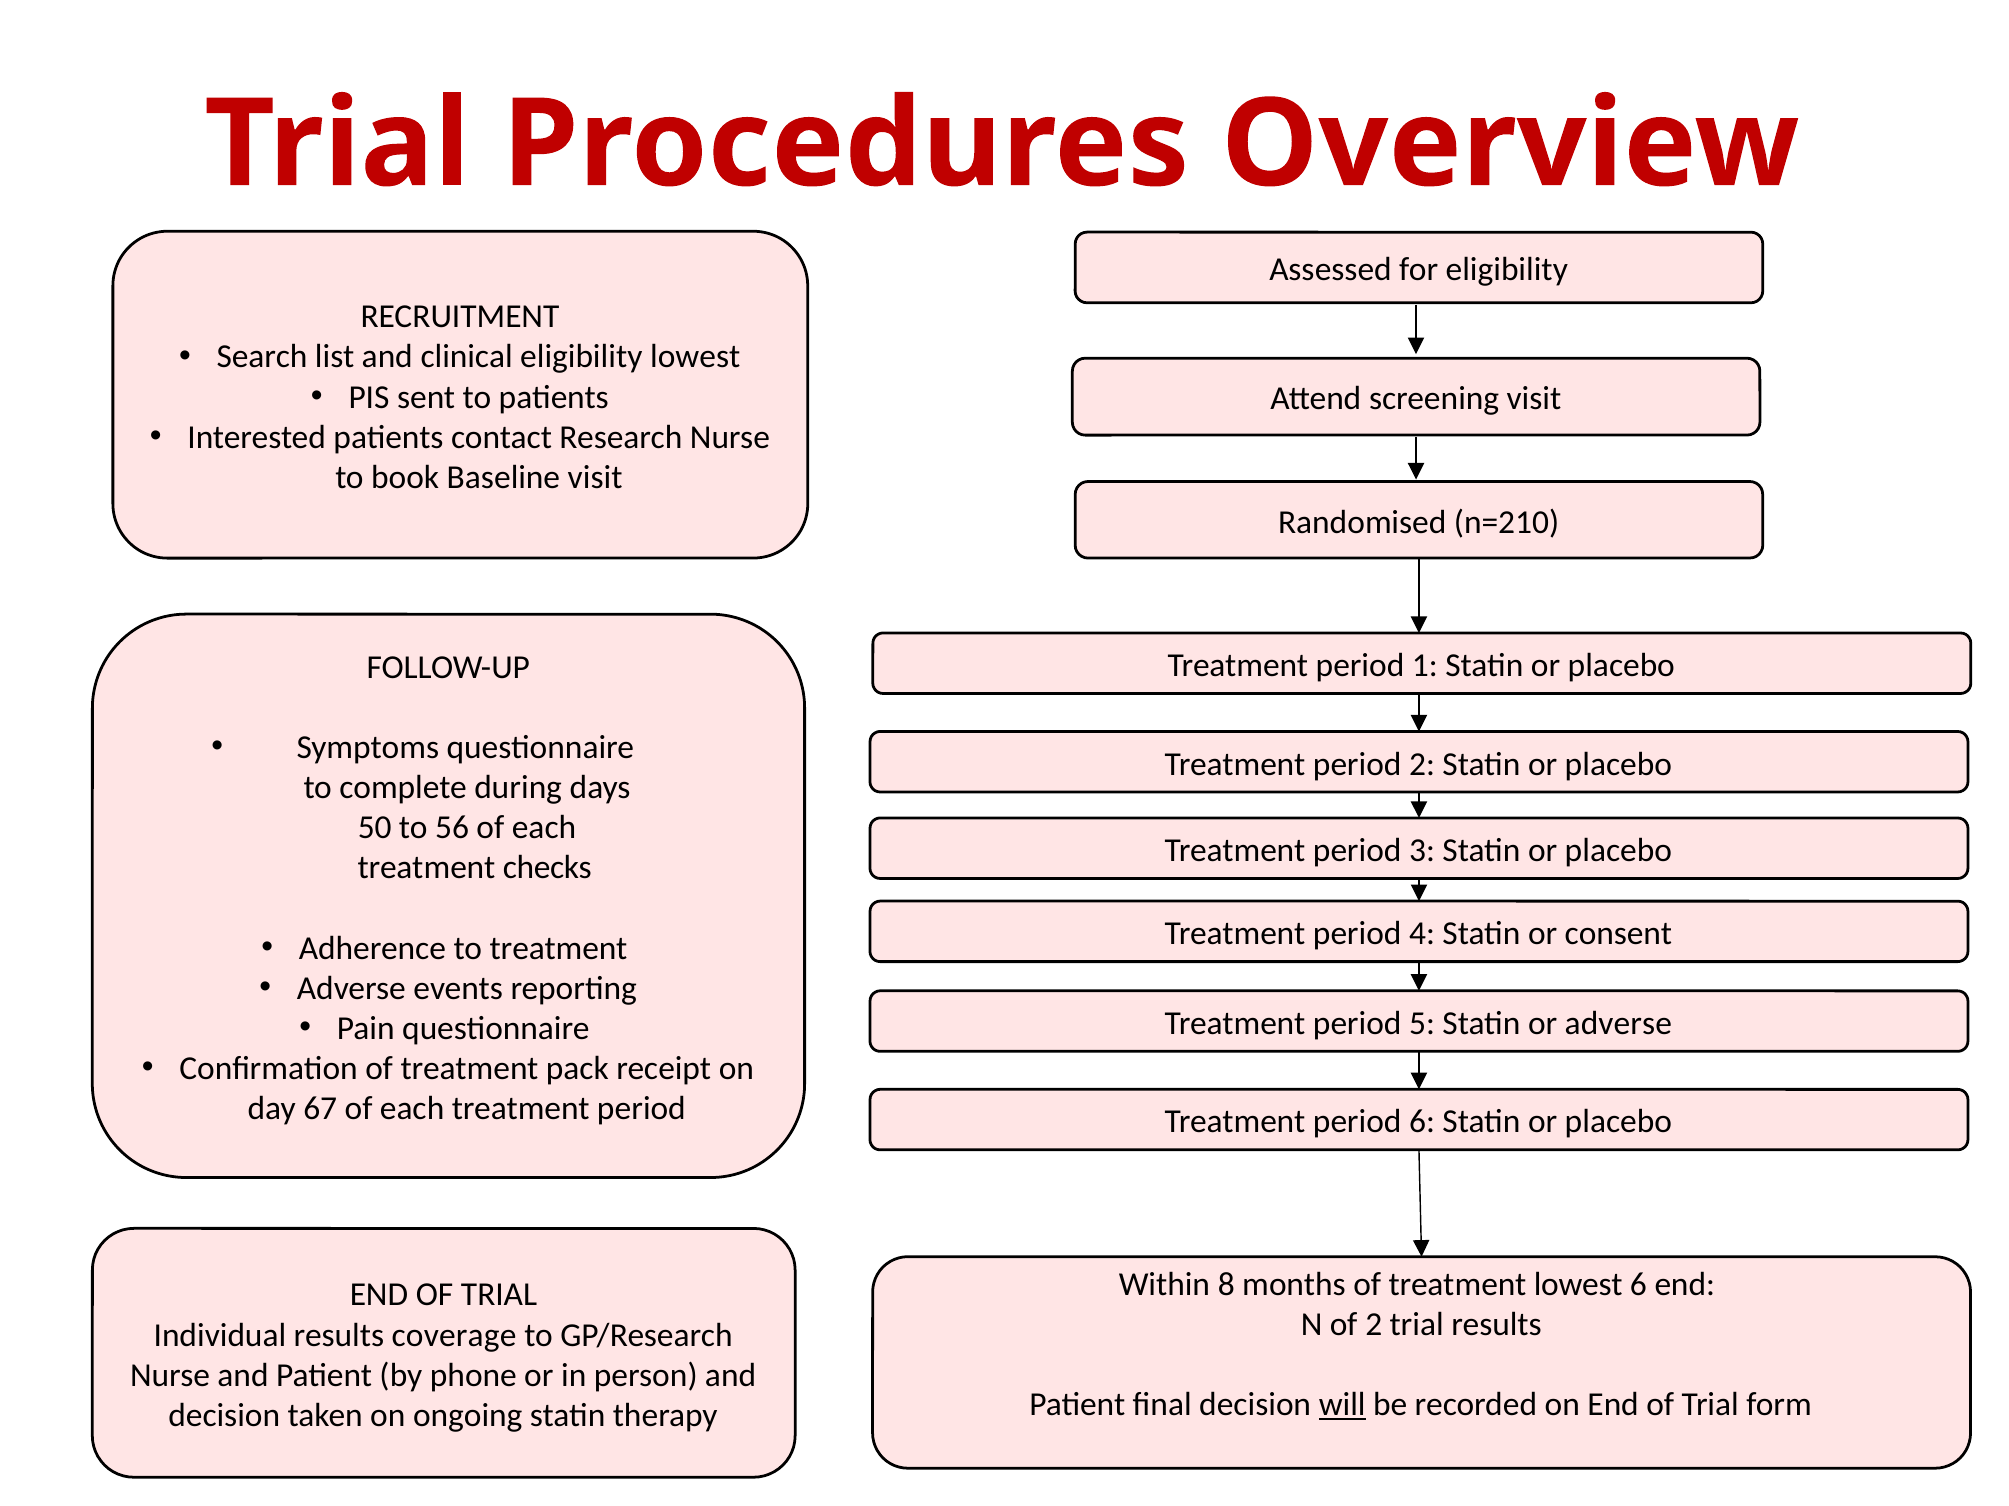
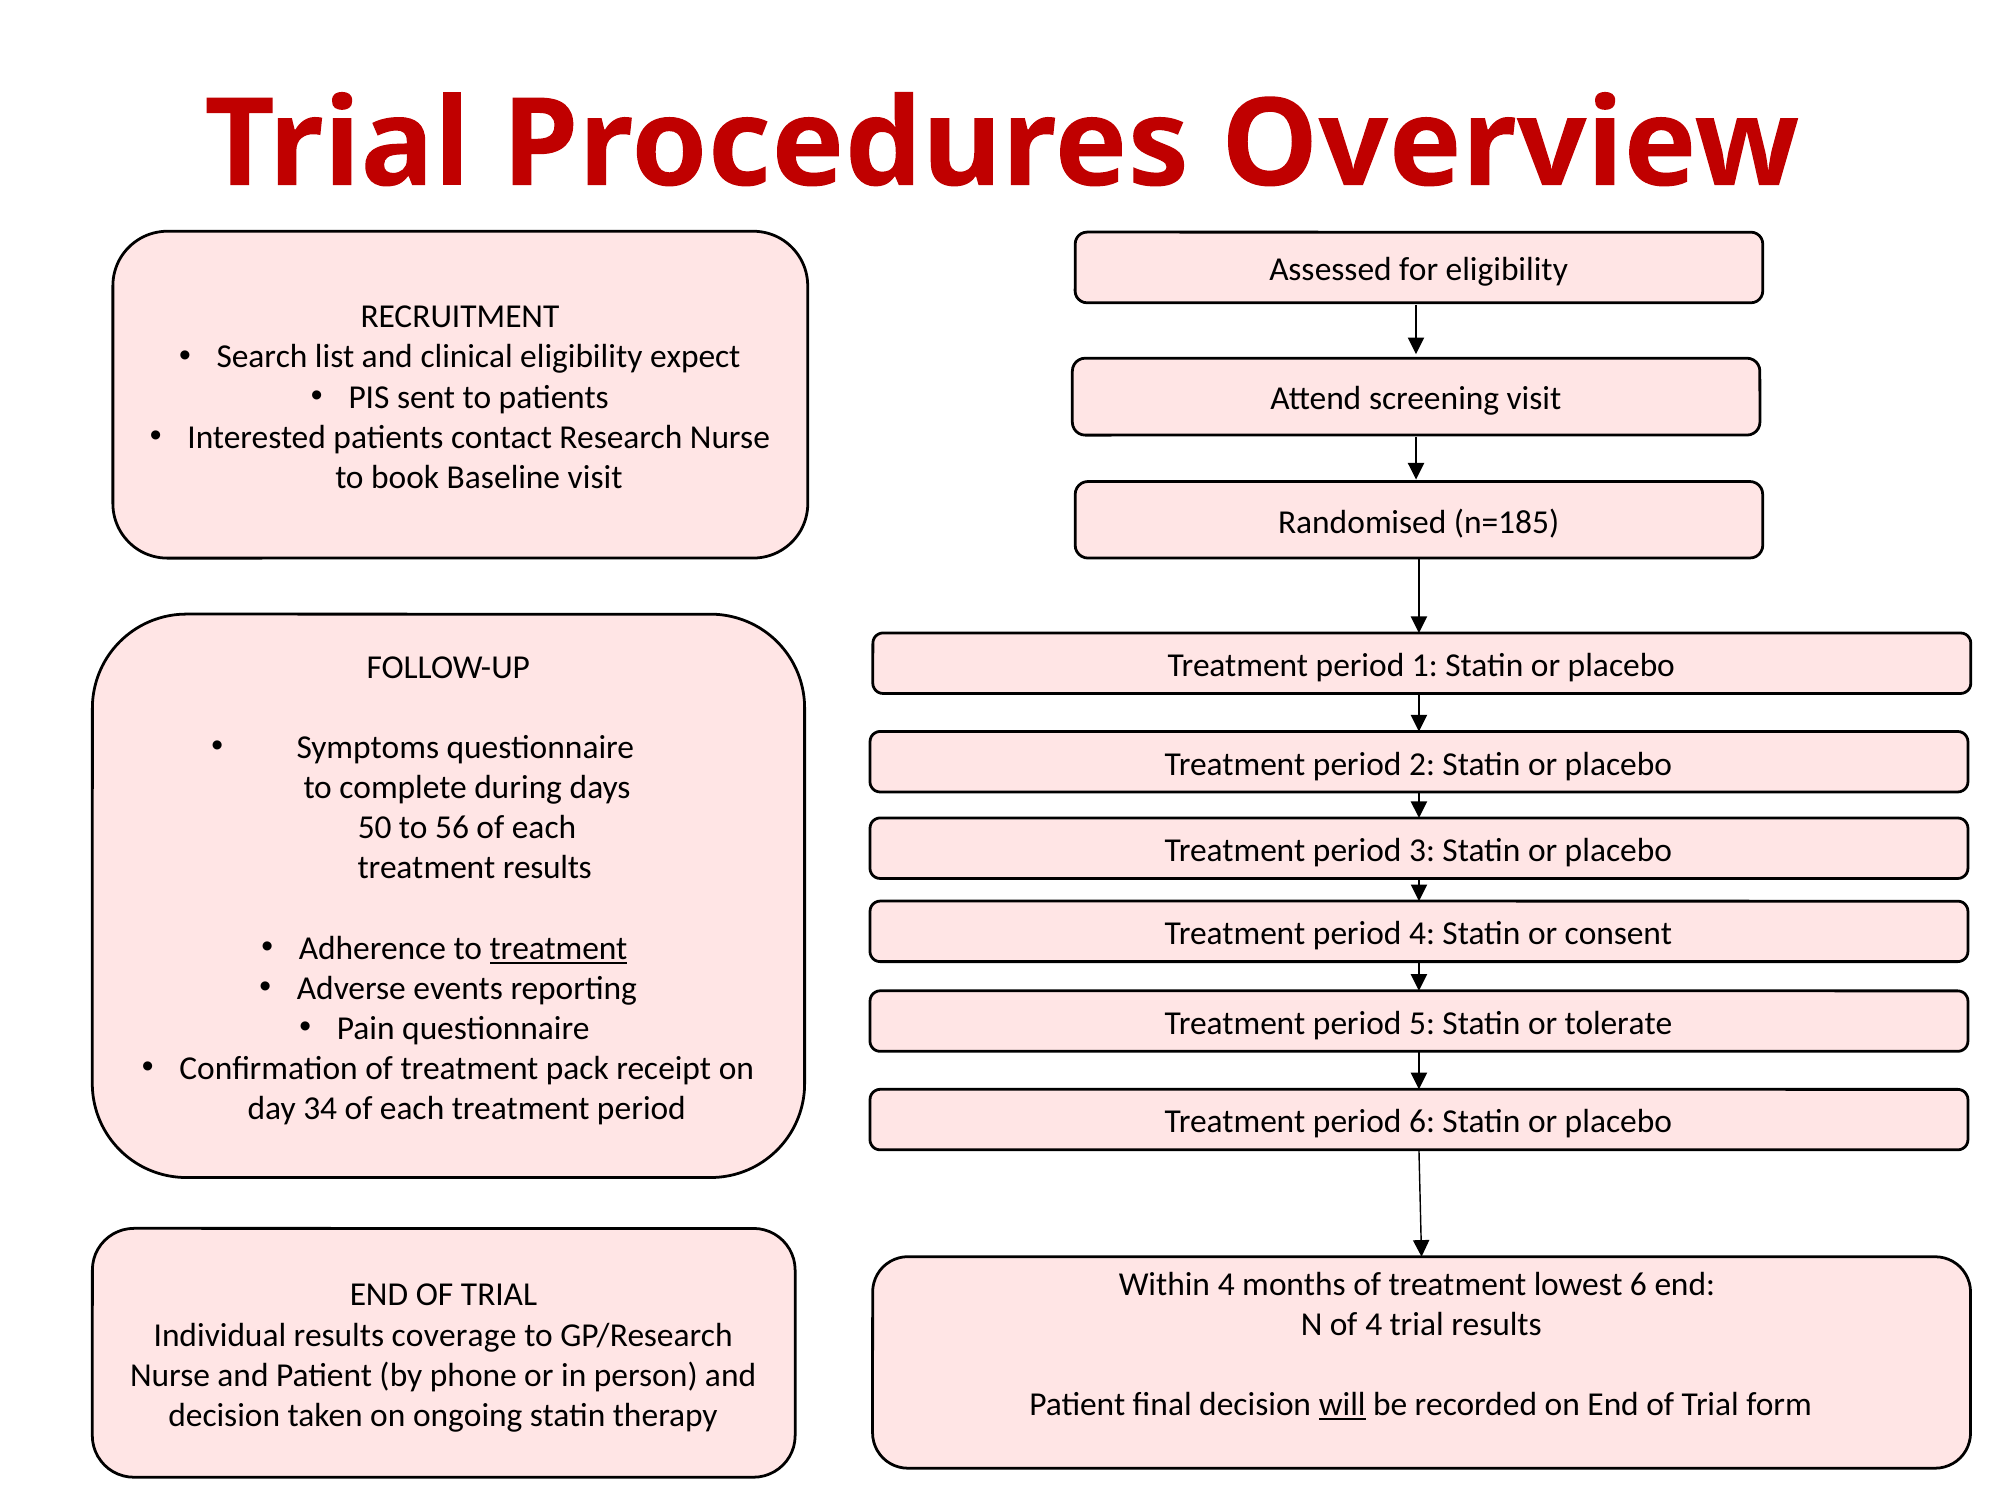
eligibility lowest: lowest -> expect (695, 357)
n=210: n=210 -> n=185 (1507, 522)
treatment checks: checks -> results (547, 868)
treatment underline: none -> present (559, 949)
or adverse: adverse -> tolerate (1618, 1024)
67: 67 -> 34 (320, 1109)
Within 8: 8 -> 4 (1226, 1285)
of 2: 2 -> 4 (1374, 1325)
